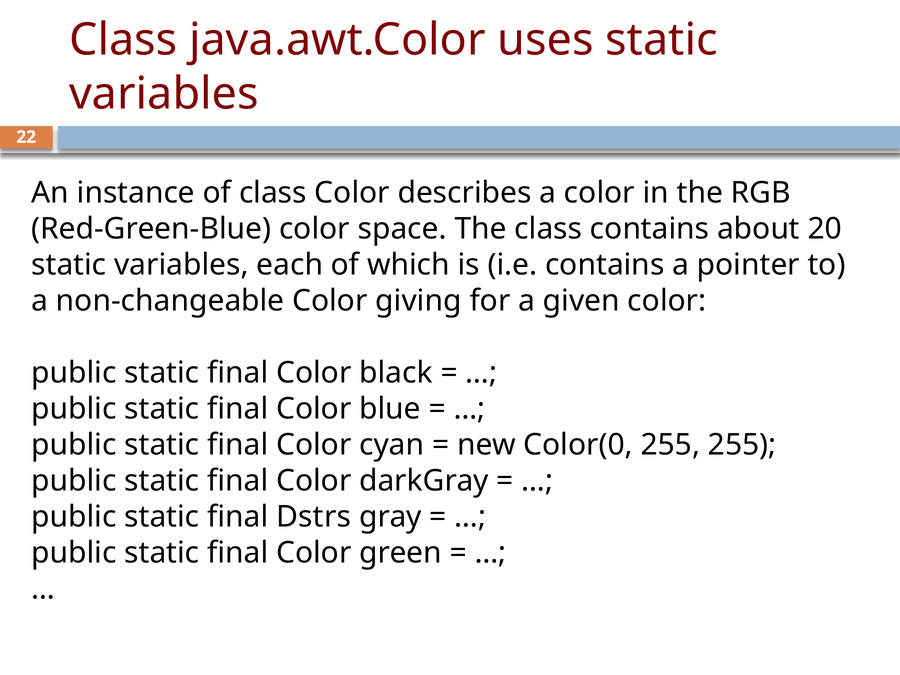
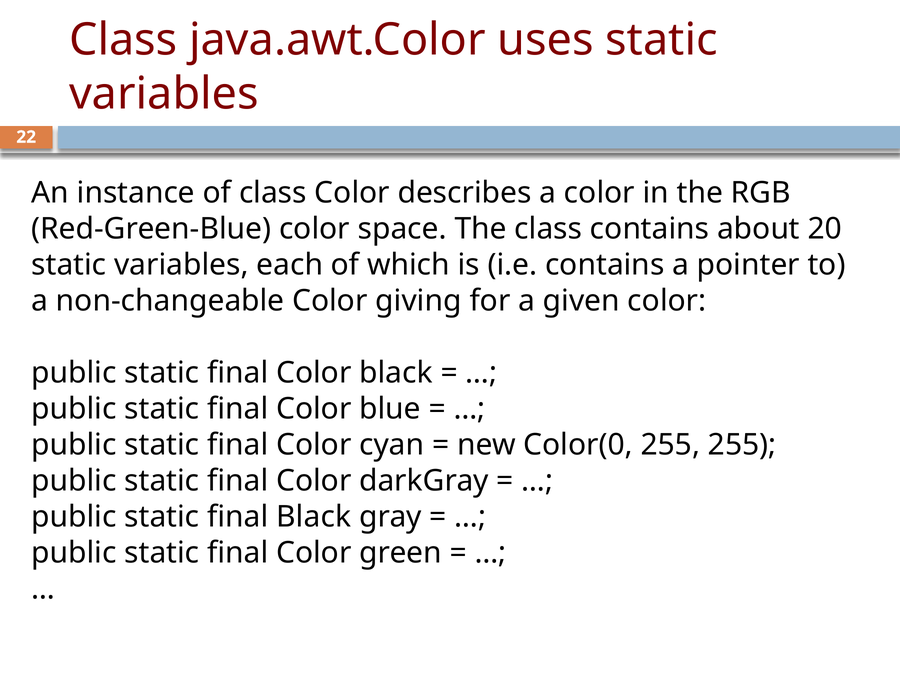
final Dstrs: Dstrs -> Black (314, 517)
